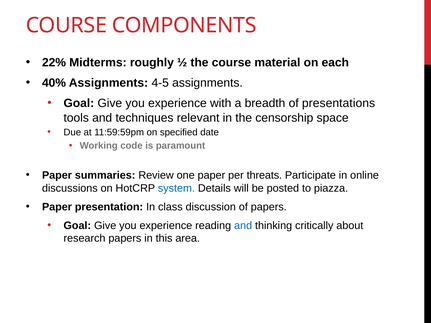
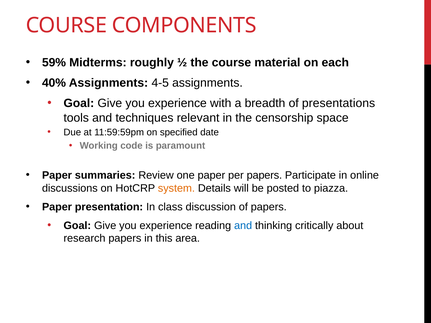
22%: 22% -> 59% (54, 63)
per threats: threats -> papers (264, 175)
system colour: blue -> orange (176, 188)
